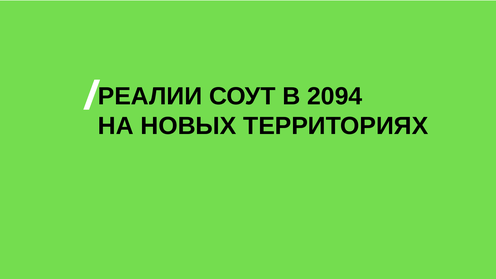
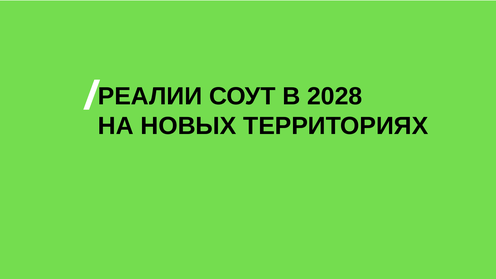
2094: 2094 -> 2028 (335, 96)
